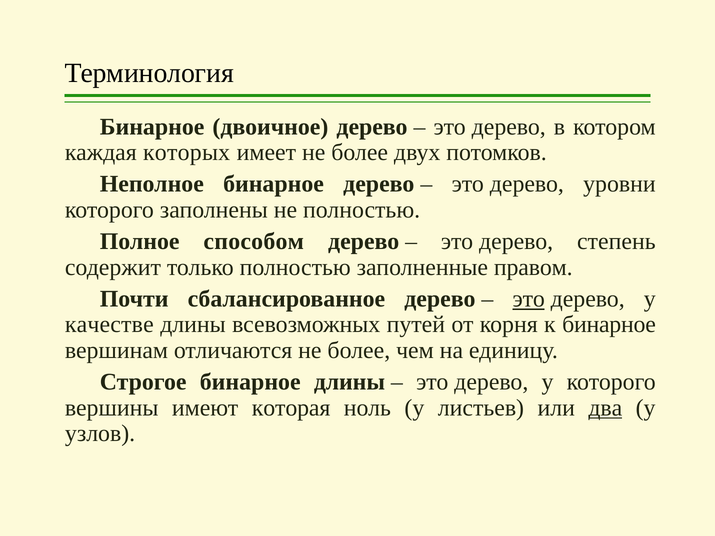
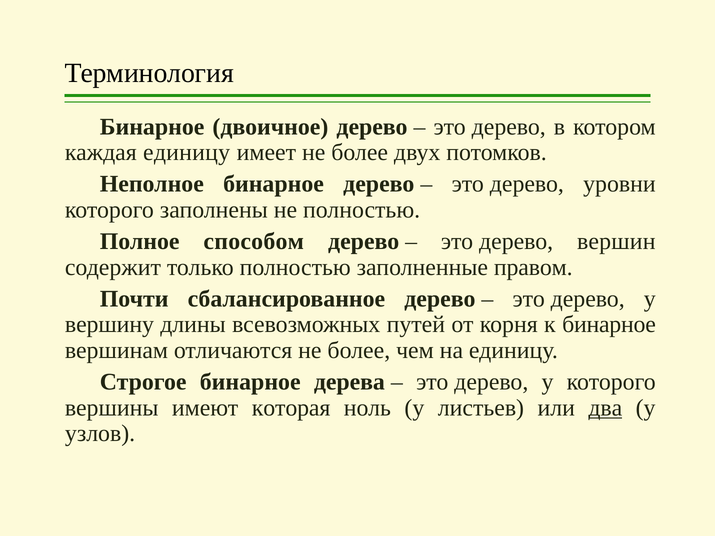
каждая которых: которых -> единицу (187, 153)
степень: степень -> вершин (616, 242)
это underline: present -> none (529, 299)
качестве: качестве -> вершину (109, 325)
бинарное длины: длины -> дерева (349, 382)
